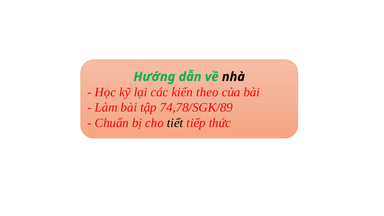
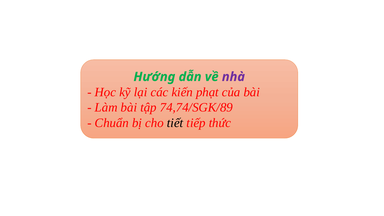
nhà colour: black -> purple (233, 77)
theo: theo -> phạt (207, 92)
74,78/SGK/89: 74,78/SGK/89 -> 74,74/SGK/89 (196, 108)
